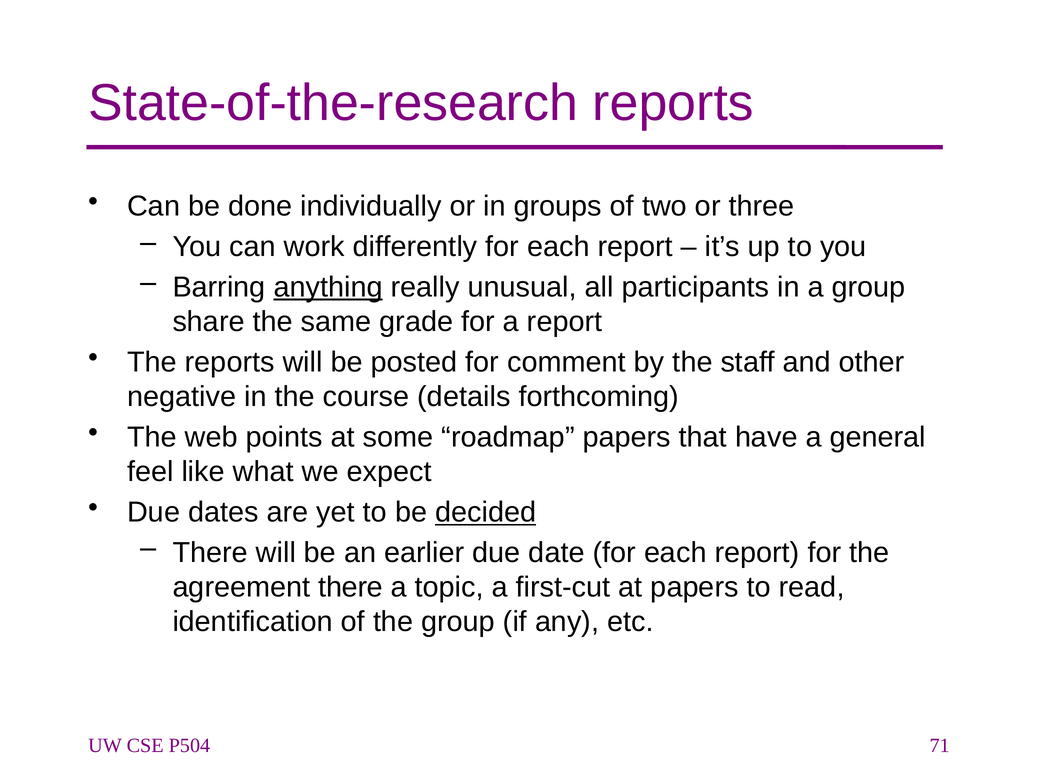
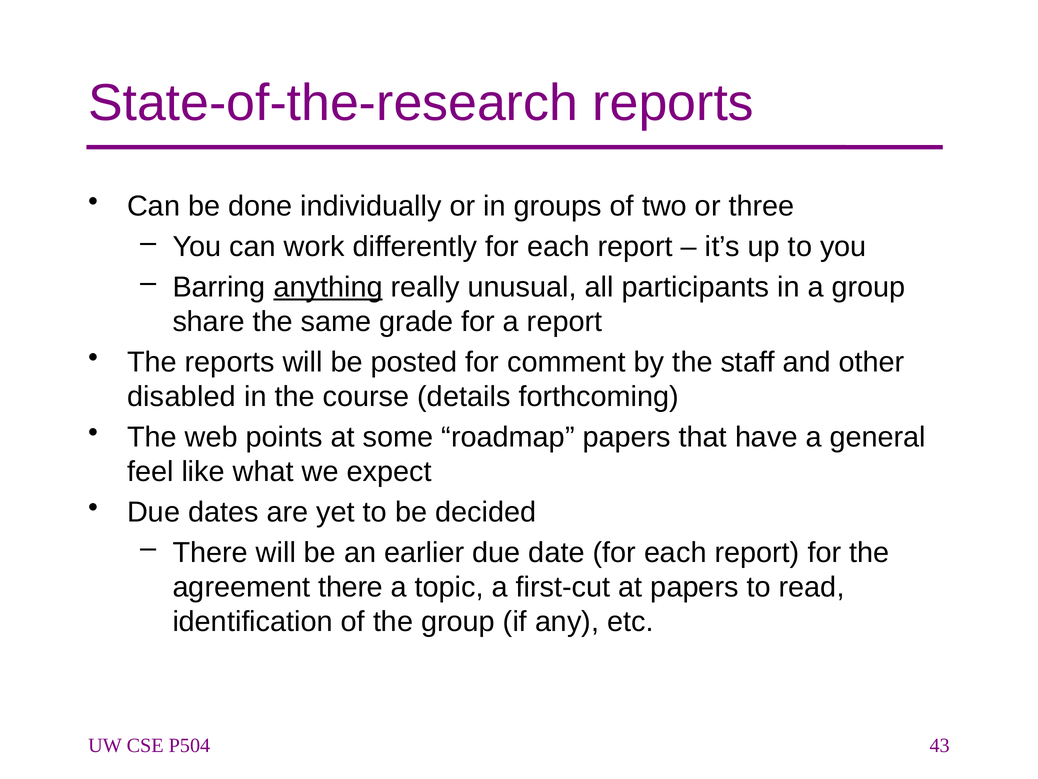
negative: negative -> disabled (182, 397)
decided underline: present -> none (486, 512)
71: 71 -> 43 (940, 745)
